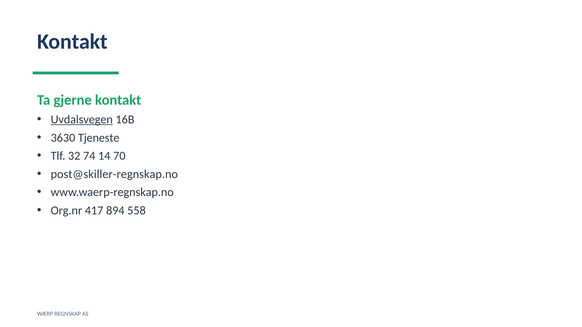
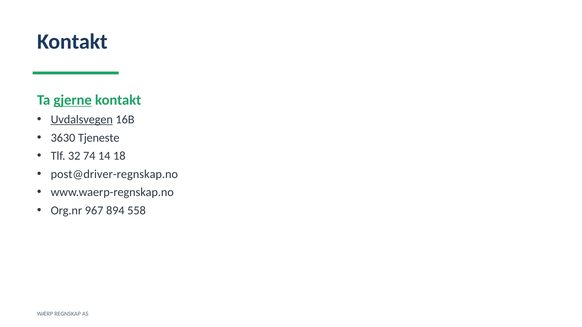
gjerne underline: none -> present (73, 100)
70: 70 -> 18 (119, 156)
post@skiller-regnskap.no: post@skiller-regnskap.no -> post@driver-regnskap.no (114, 174)
417: 417 -> 967 (94, 211)
